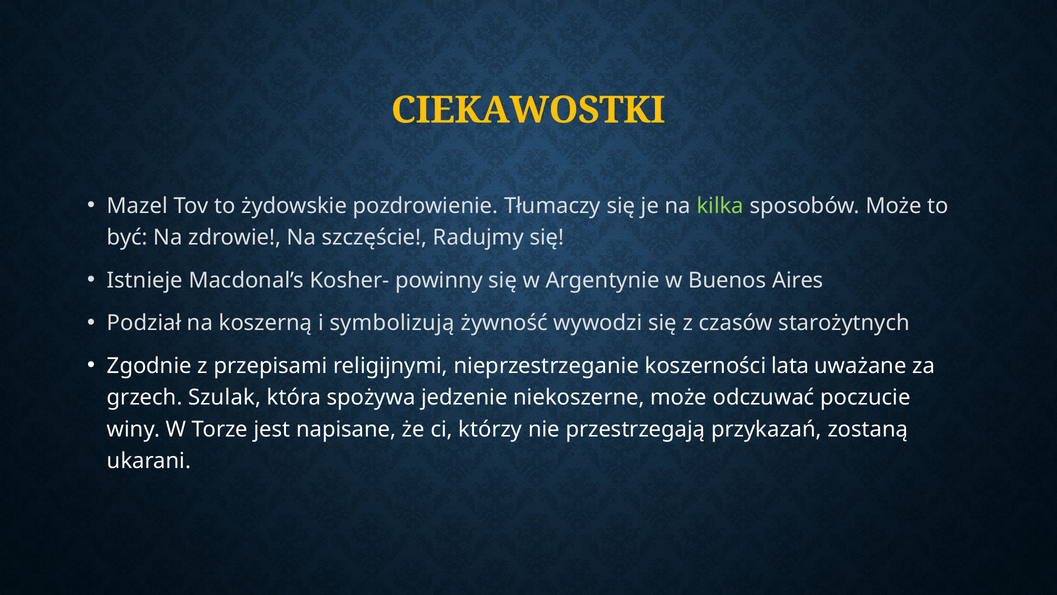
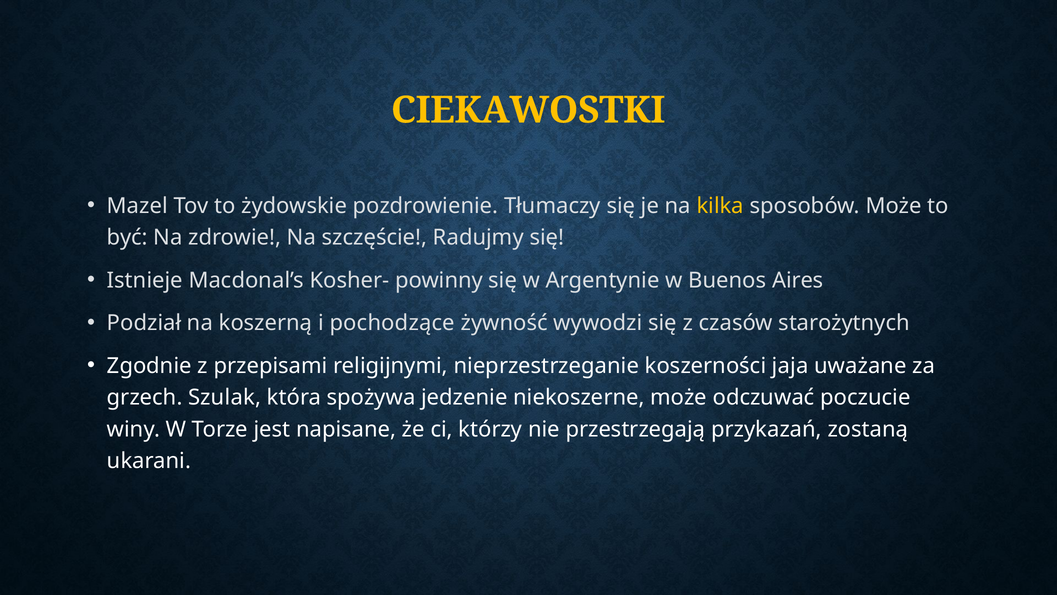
kilka colour: light green -> yellow (720, 206)
symbolizują: symbolizują -> pochodzące (392, 323)
lata: lata -> jaja (790, 366)
